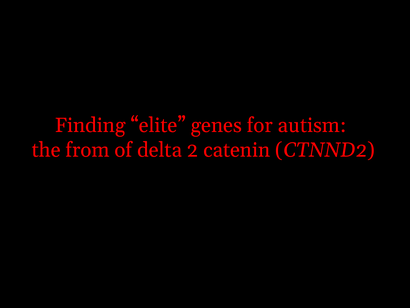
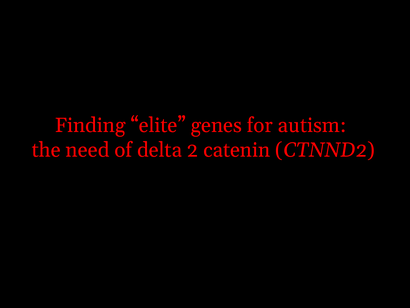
from: from -> need (88, 150)
